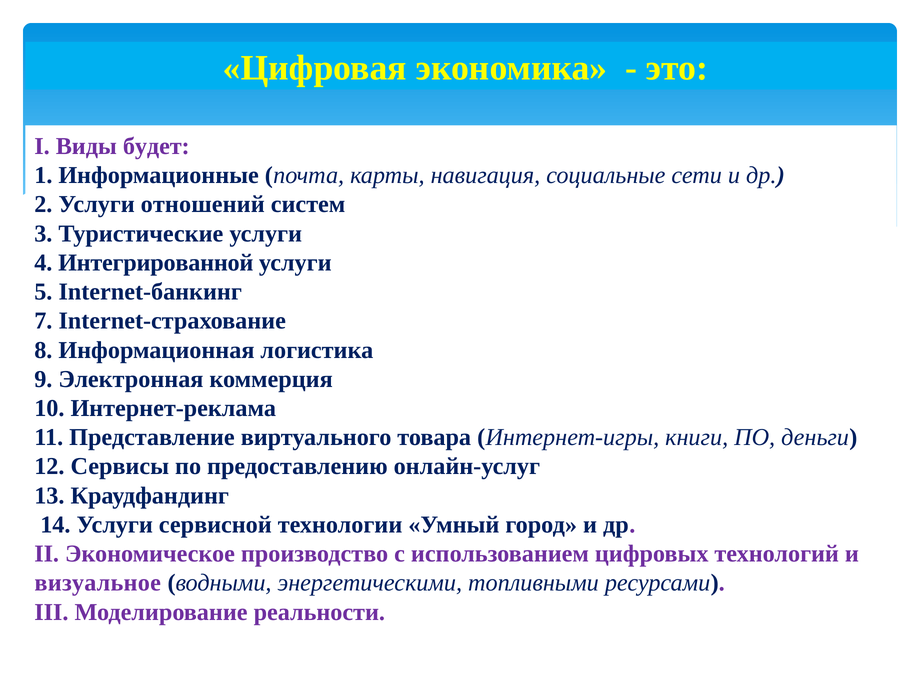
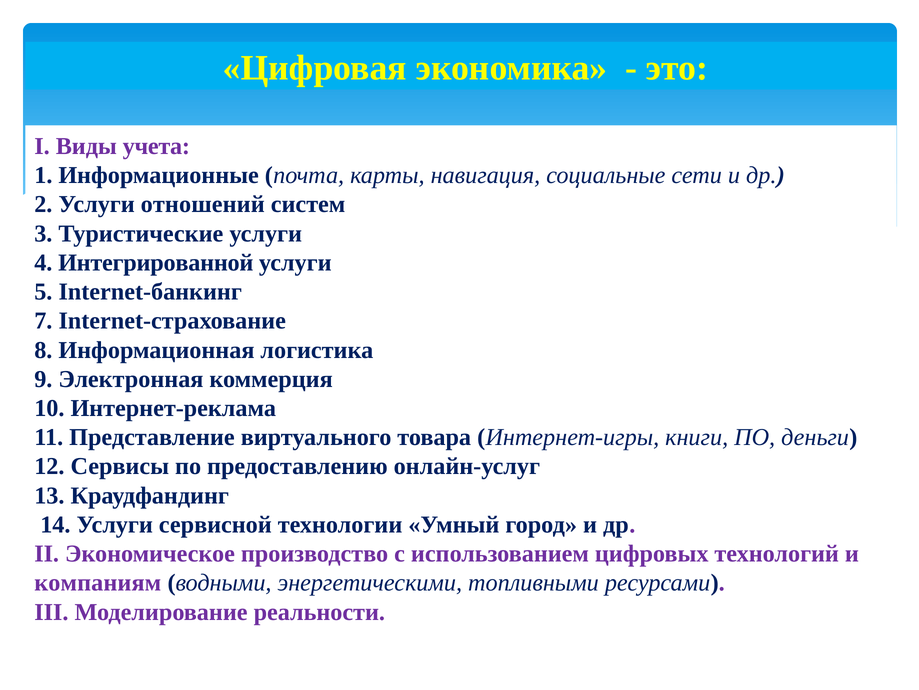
будет: будет -> учета (156, 146)
визуальное: визуальное -> компаниям (98, 582)
